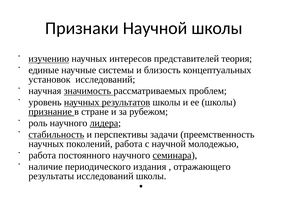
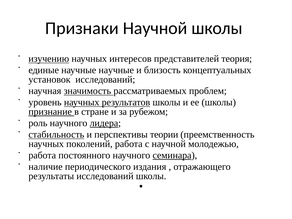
научные системы: системы -> научные (116, 70)
задачи: задачи -> теории (164, 134)
